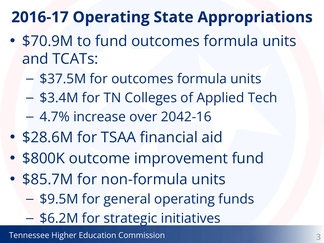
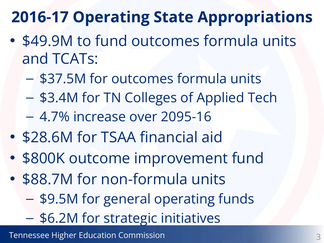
$70.9M: $70.9M -> $49.9M (48, 41)
2042-16: 2042-16 -> 2095-16 (186, 117)
$85.7M: $85.7M -> $88.7M (48, 179)
